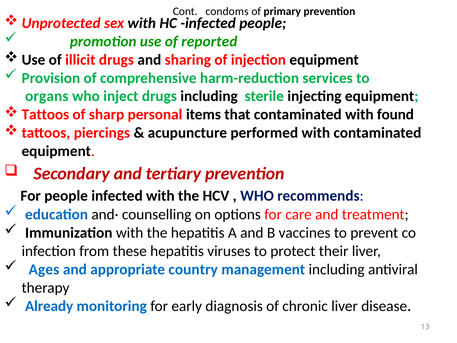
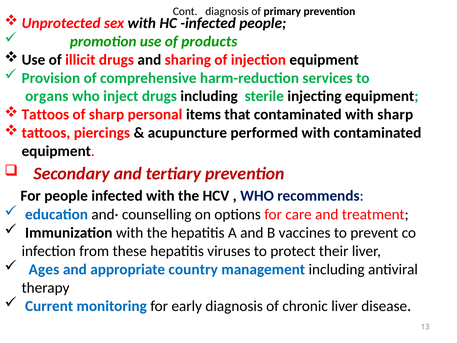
Cont condoms: condoms -> diagnosis (227, 11)
reported: reported -> products (209, 41)
with found: found -> sharp (395, 114)
Already: Already -> Current (49, 306)
